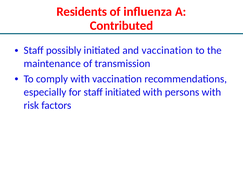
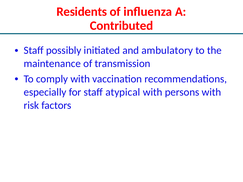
and vaccination: vaccination -> ambulatory (167, 50)
staff initiated: initiated -> atypical (123, 92)
